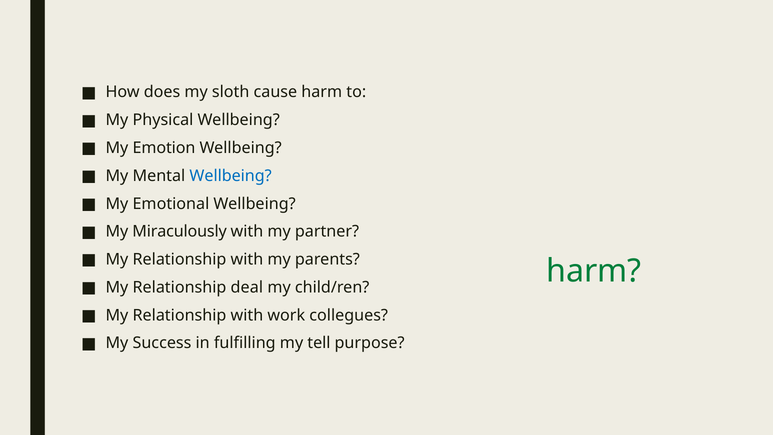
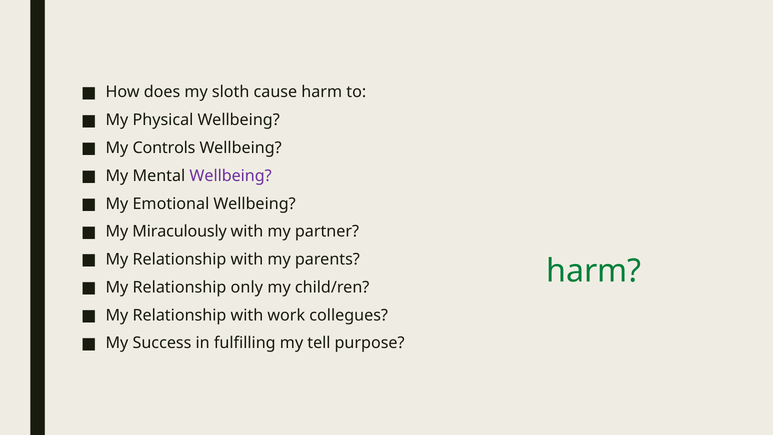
Emotion: Emotion -> Controls (164, 148)
Wellbeing colour: blue -> purple (231, 176)
deal: deal -> only (247, 287)
